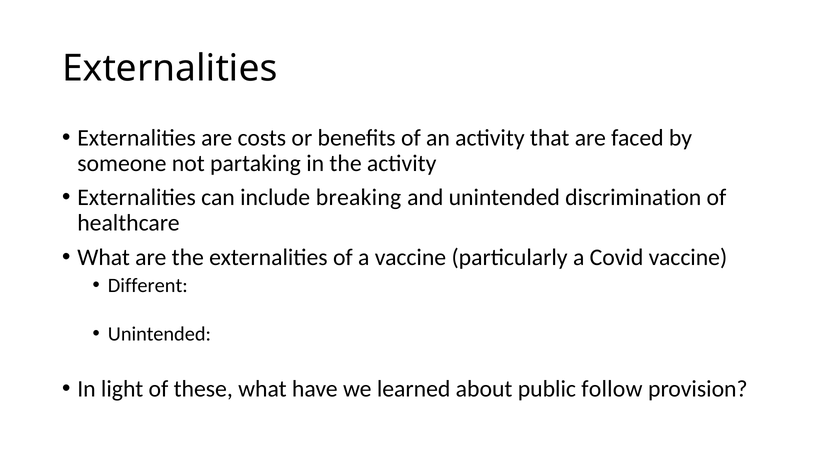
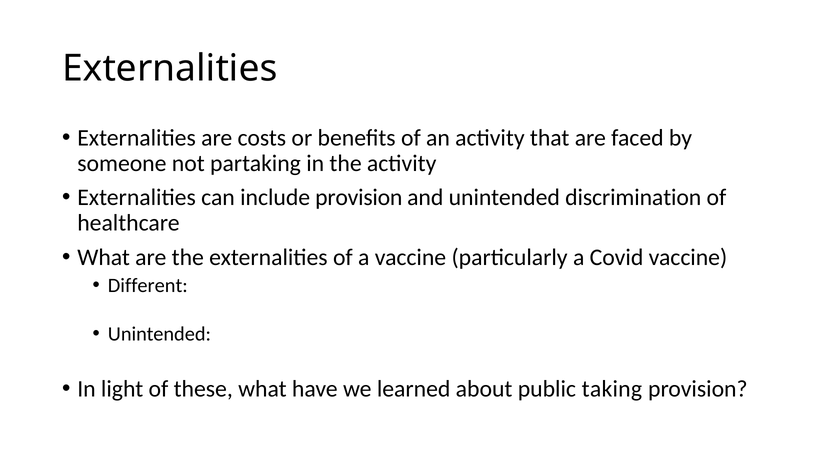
include breaking: breaking -> provision (359, 197)
follow: follow -> taking (612, 389)
